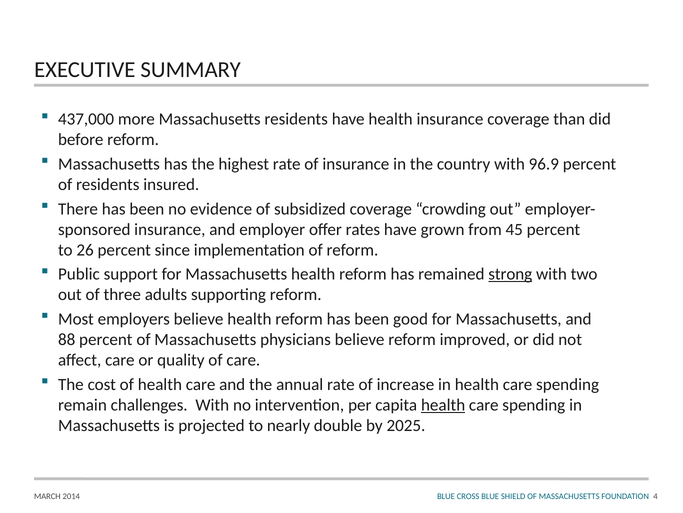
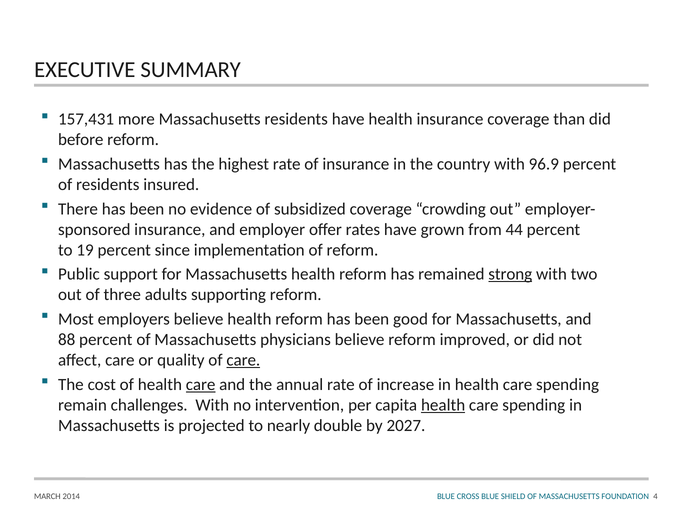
437,000: 437,000 -> 157,431 (86, 119)
45: 45 -> 44 (514, 229)
26: 26 -> 19 (85, 250)
care underline: none -> present (243, 360)
care underline: none -> present (201, 384)
2025: 2025 -> 2027 (406, 425)
